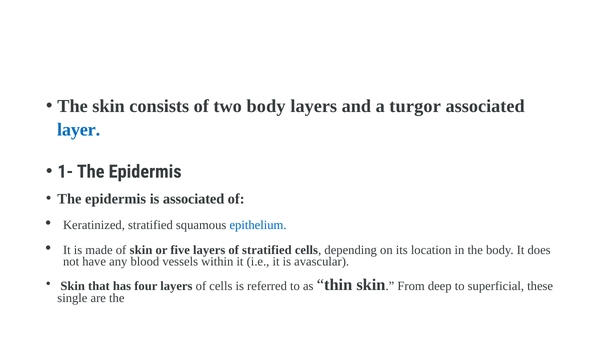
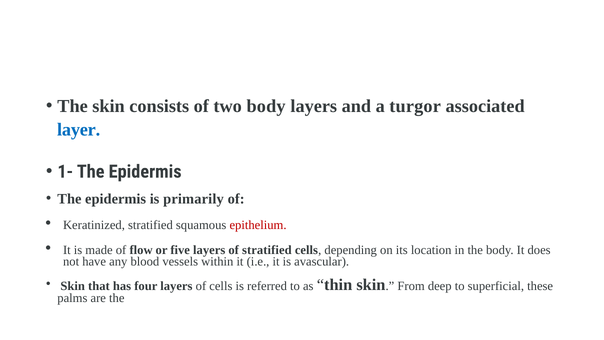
is associated: associated -> primarily (193, 199)
epithelium colour: blue -> red (258, 225)
of skin: skin -> flow (141, 250)
single: single -> palms (72, 298)
